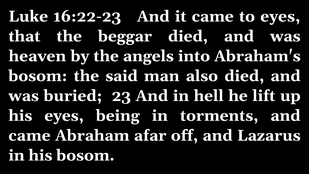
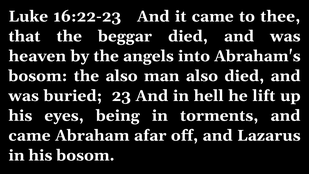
to eyes: eyes -> thee (280, 16)
the said: said -> also (121, 76)
